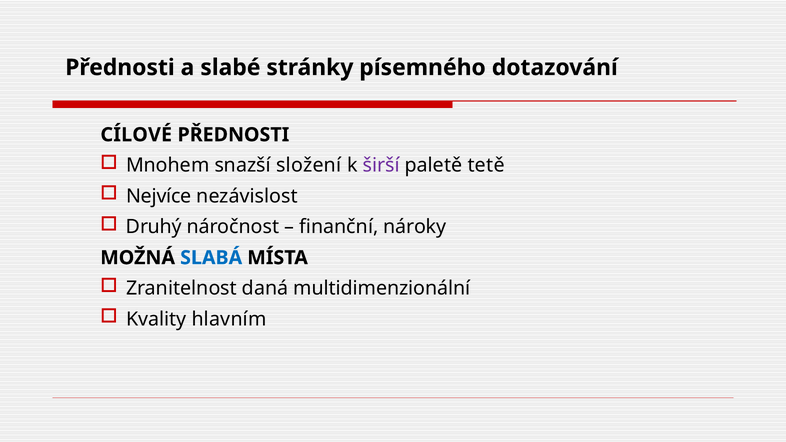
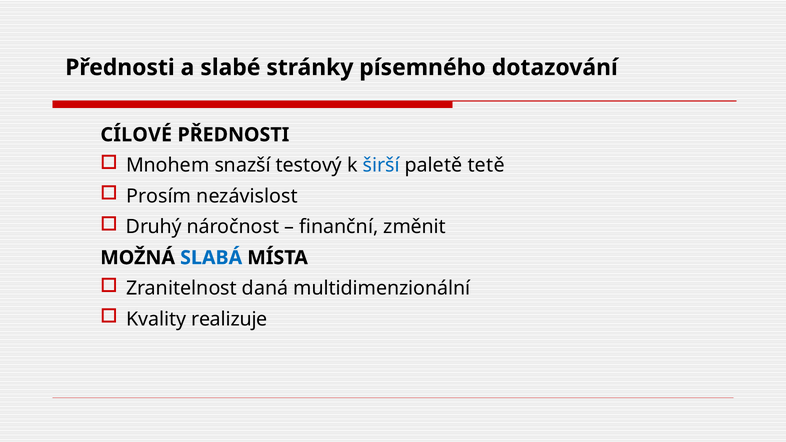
složení: složení -> testový (309, 166)
širší colour: purple -> blue (381, 166)
Nejvíce: Nejvíce -> Prosím (159, 196)
nároky: nároky -> změnit (415, 227)
hlavním: hlavním -> realizuje (229, 319)
